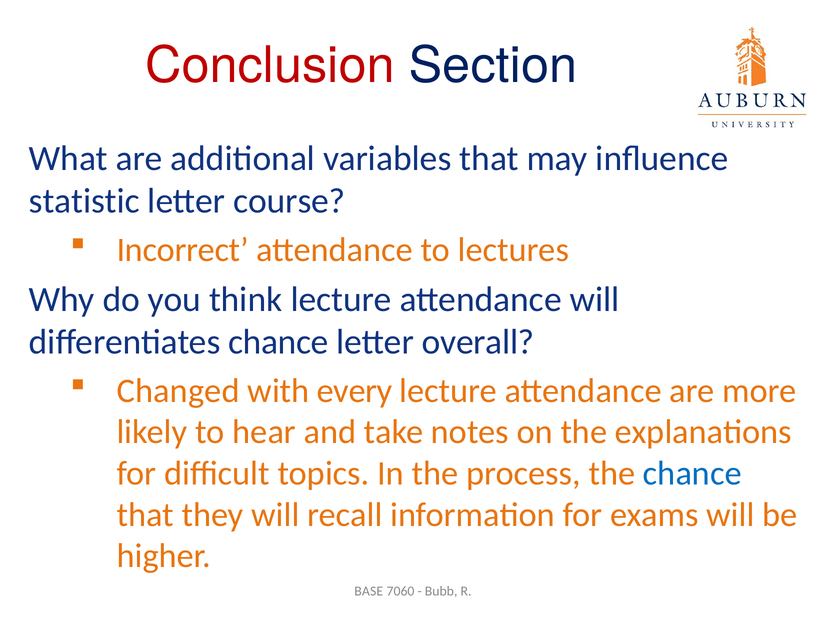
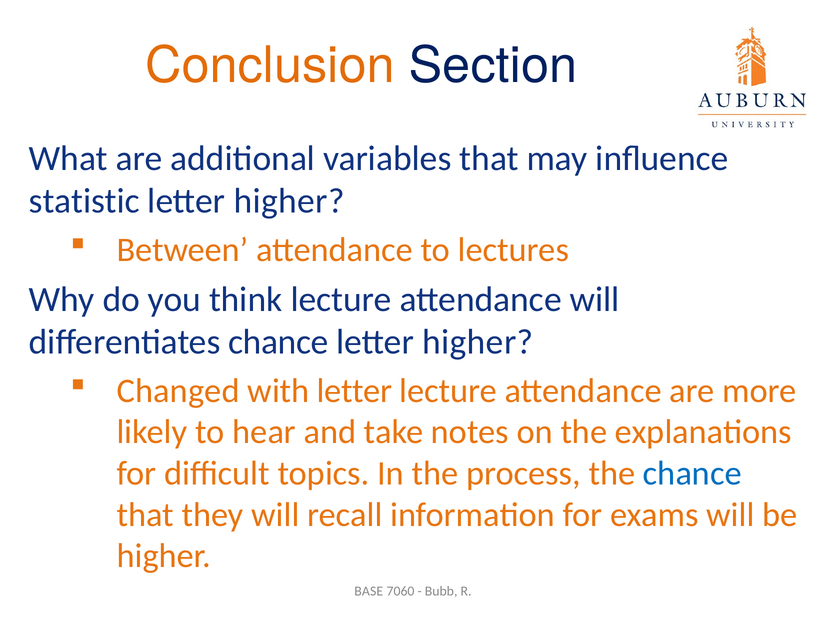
Conclusion colour: red -> orange (270, 65)
course: course -> higher (289, 201)
Incorrect: Incorrect -> Between (183, 250)
overall: overall -> higher (478, 342)
with every: every -> letter (355, 391)
